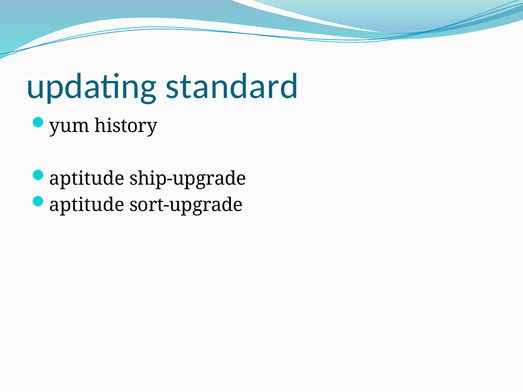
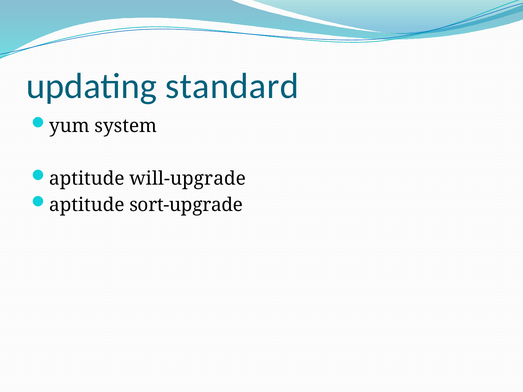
history: history -> system (126, 126)
ship-upgrade: ship-upgrade -> will-upgrade (188, 179)
